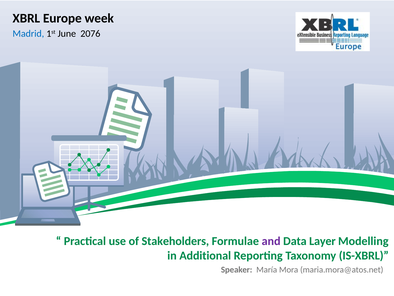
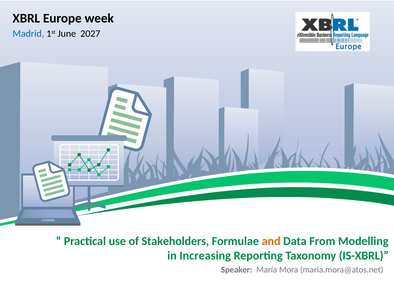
2076: 2076 -> 2027 (90, 34)
and colour: purple -> orange (271, 241)
Layer: Layer -> From (322, 241)
Additional: Additional -> Increasing (205, 255)
